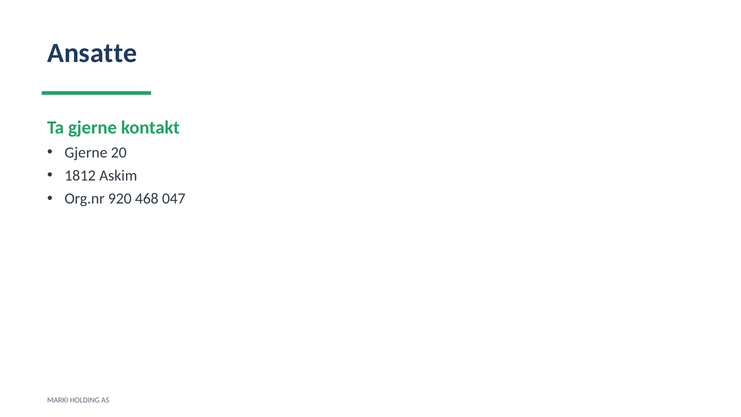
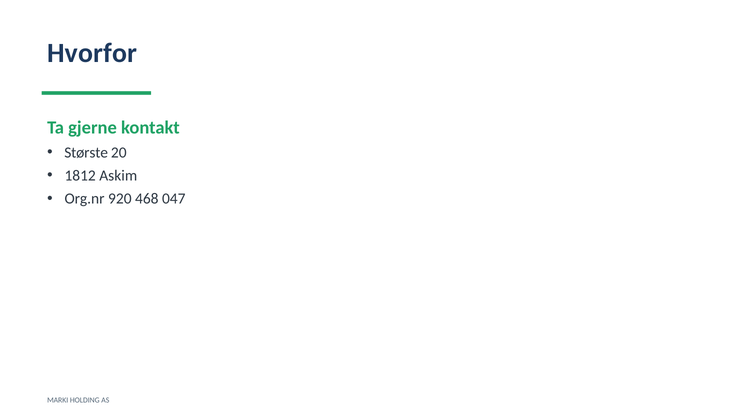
Ansatte: Ansatte -> Hvorfor (92, 53)
Gjerne: Gjerne -> Største (86, 152)
